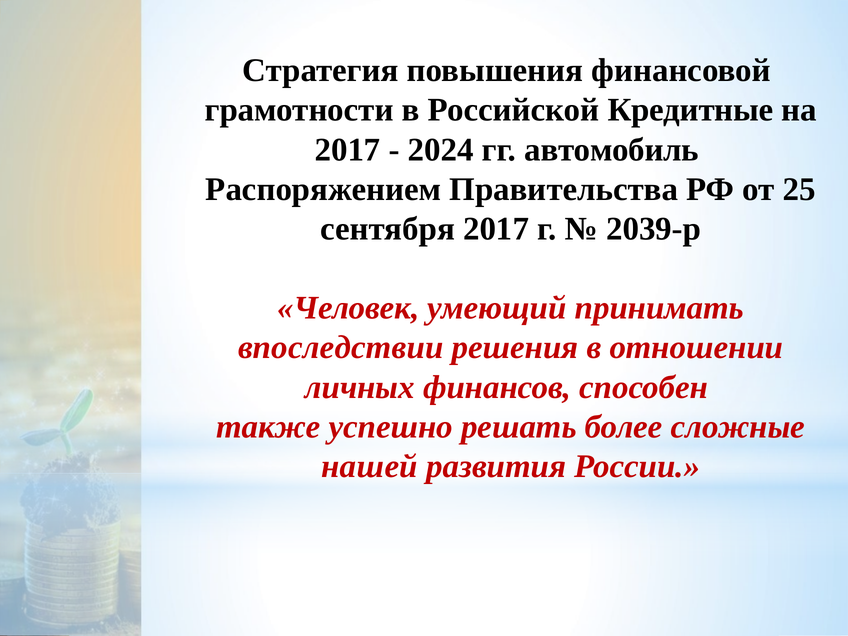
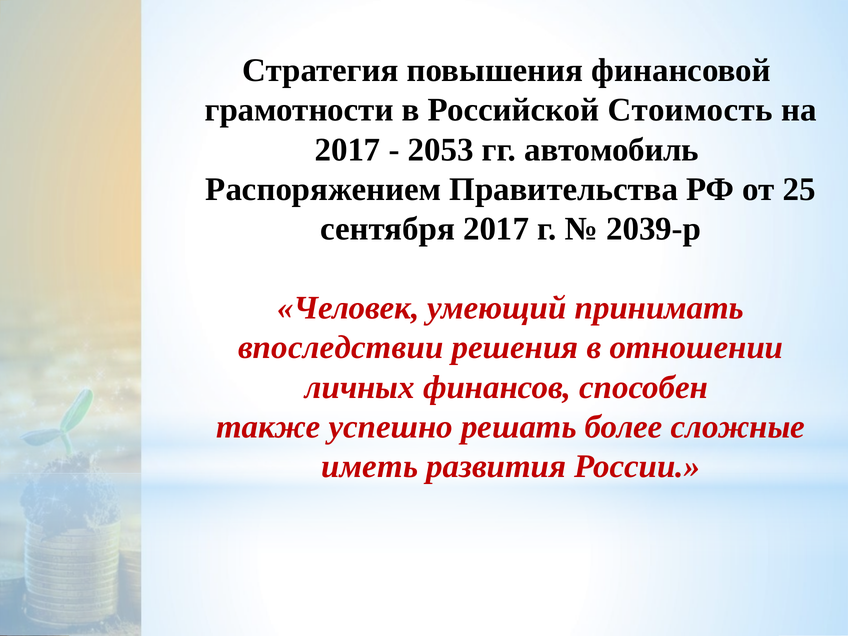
Кредитные: Кредитные -> Стоимость (690, 110)
2024: 2024 -> 2053 (441, 150)
нашей: нашей -> иметь (370, 466)
